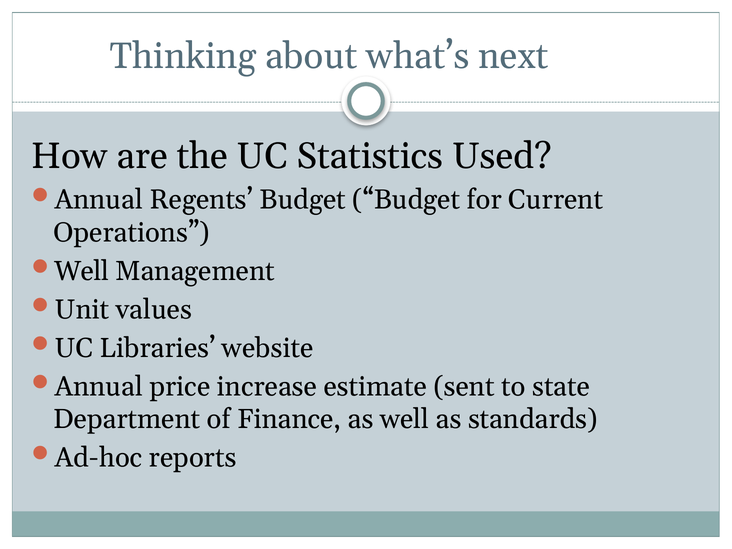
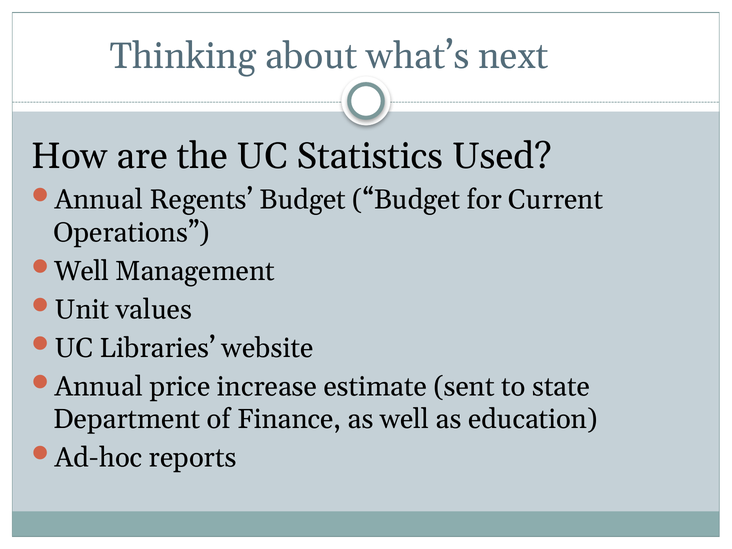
standards: standards -> education (533, 419)
